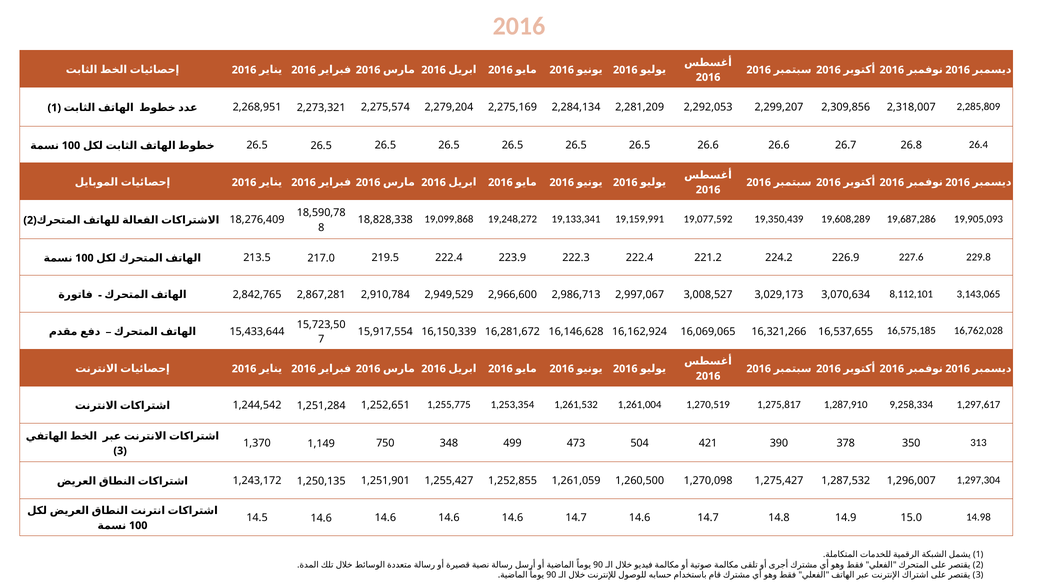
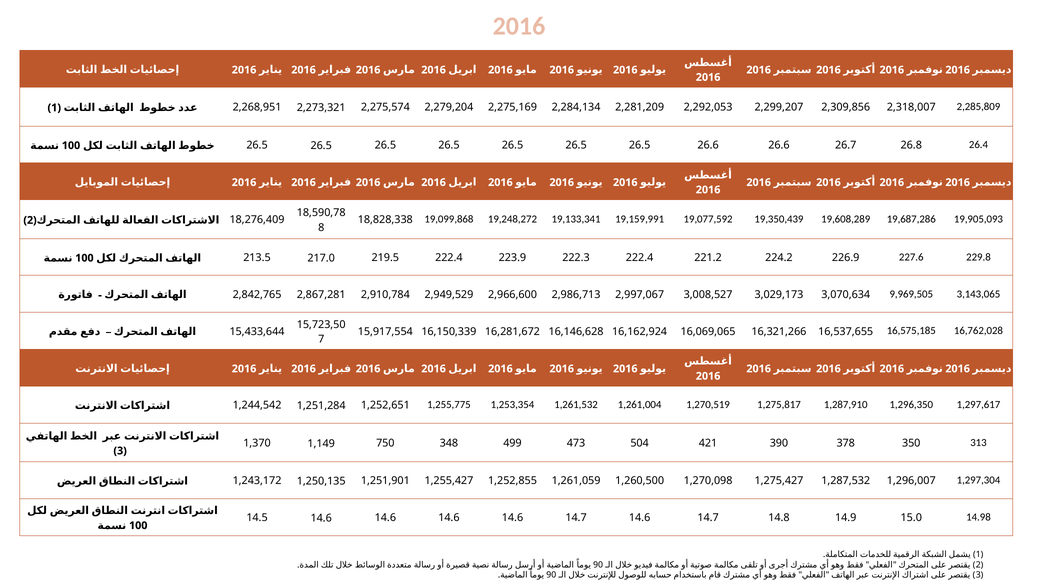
8,112,101: 8,112,101 -> 9,969,505 (911, 294)
9,258,334: 9,258,334 -> 1,296,350 (911, 405)
